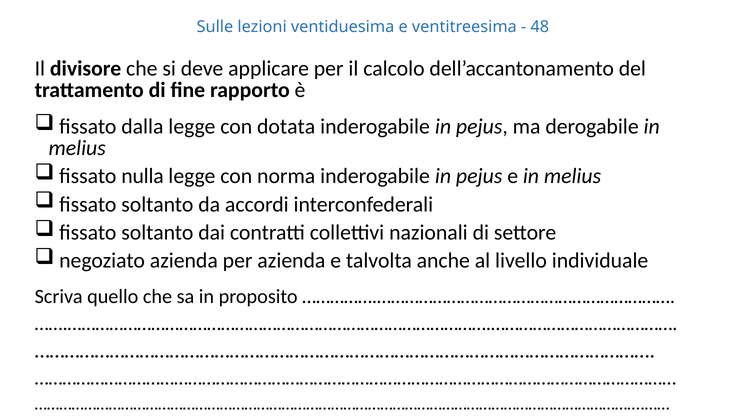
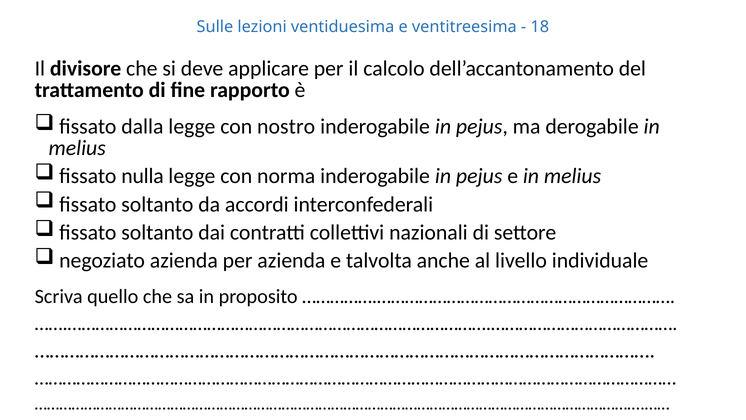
48: 48 -> 18 (540, 27)
dotata: dotata -> nostro (286, 127)
